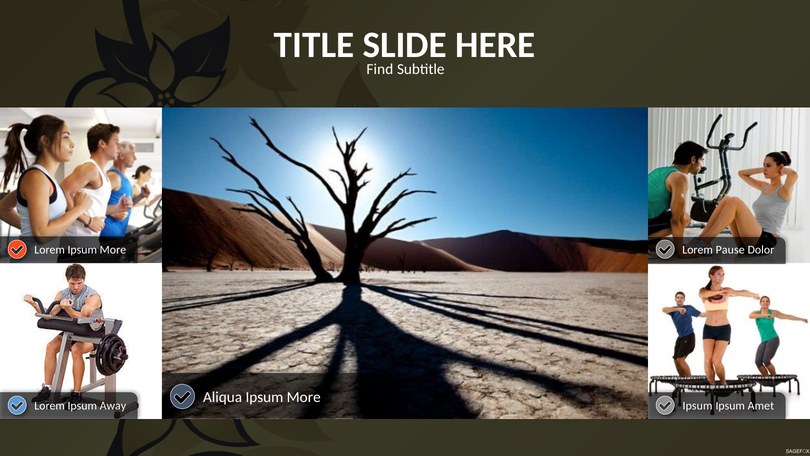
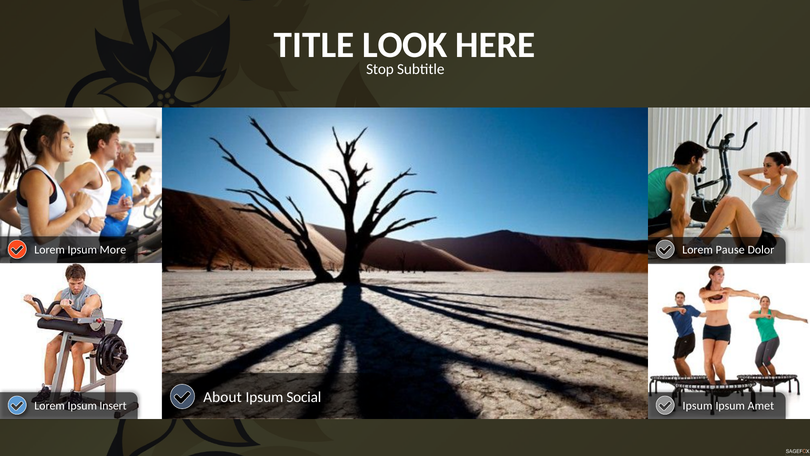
SLIDE: SLIDE -> LOOK (405, 45)
Find: Find -> Stop (380, 69)
Aliqua: Aliqua -> About (223, 397)
More: More -> Social (304, 397)
Away: Away -> Insert (113, 405)
